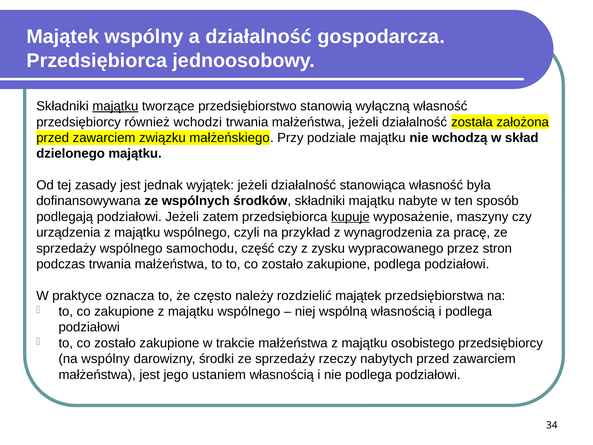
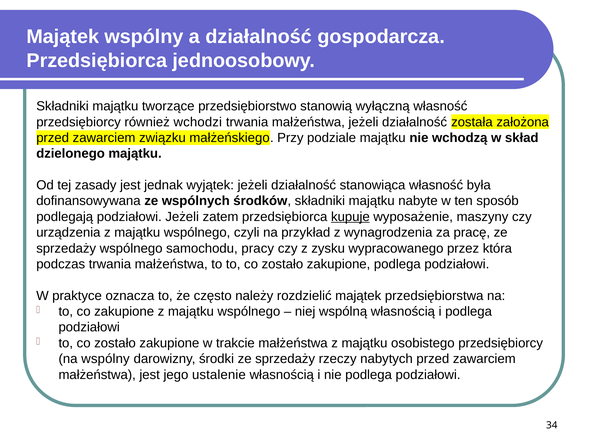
majątku underline: present -> none (115, 106)
część: część -> pracy (258, 248)
stron: stron -> która (497, 248)
ustaniem: ustaniem -> ustalenie (219, 374)
